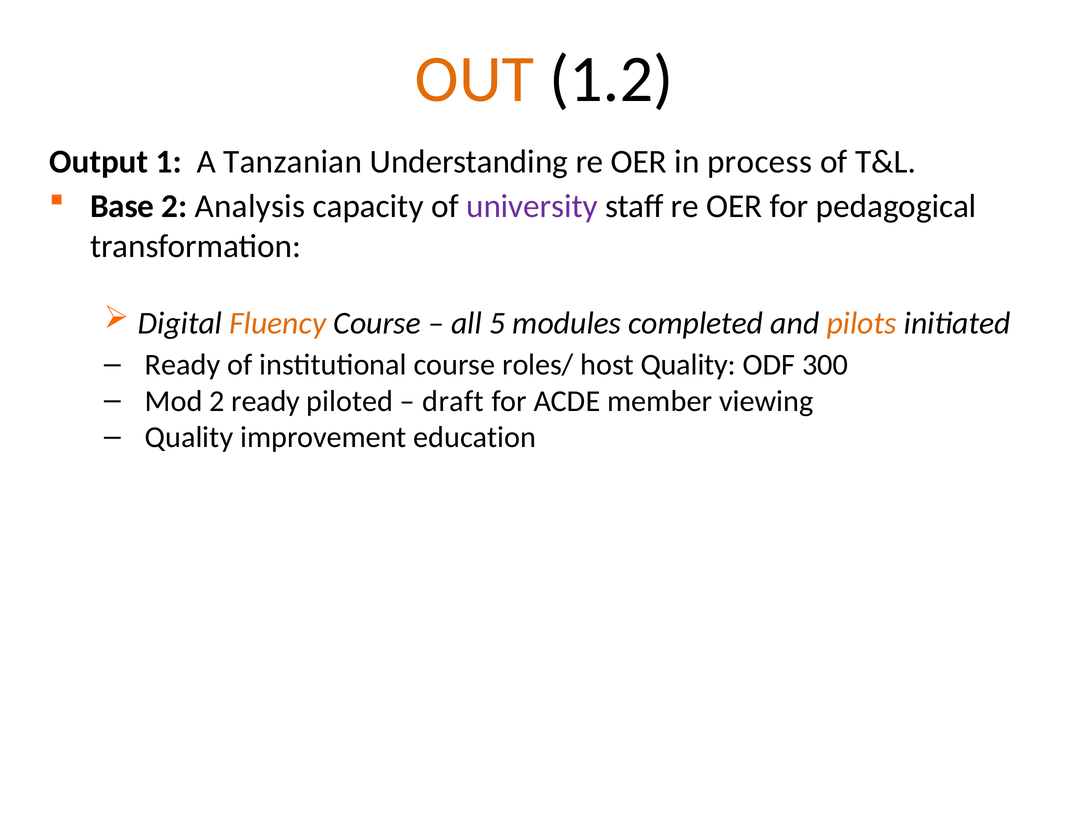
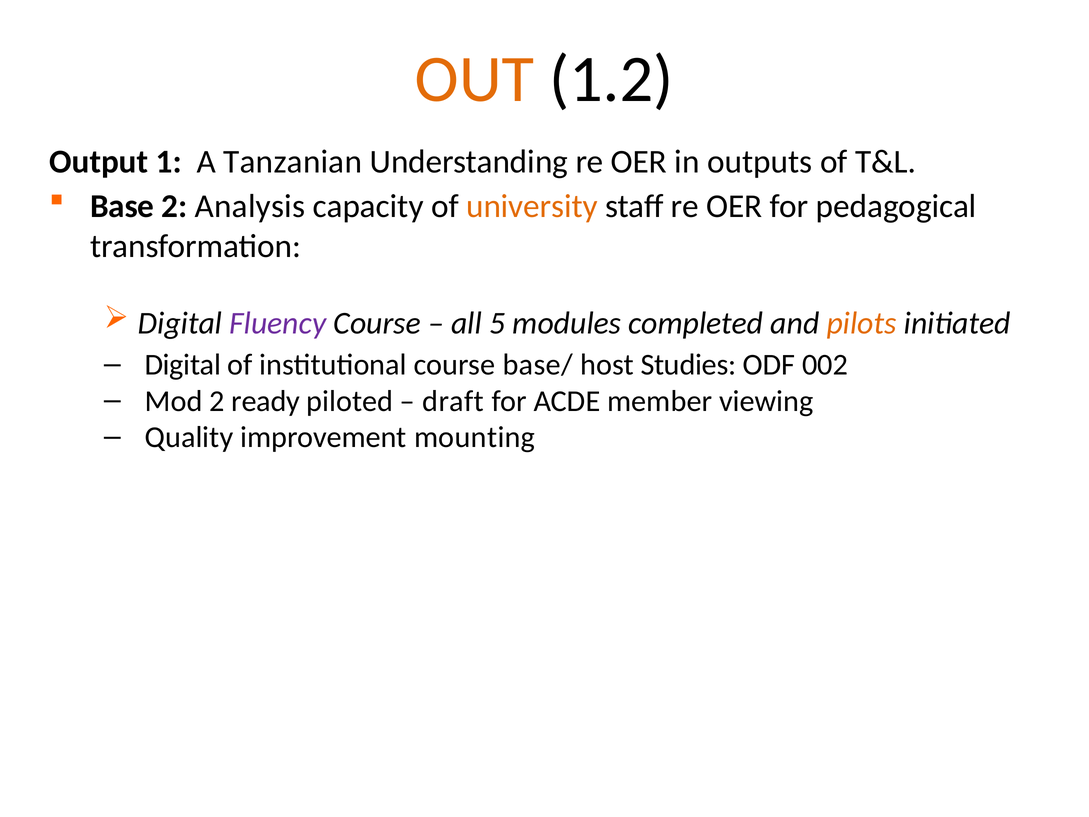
process: process -> outputs (760, 162)
university colour: purple -> orange (532, 206)
Fluency colour: orange -> purple (278, 323)
Ready: Ready -> Digital (183, 365)
roles/: roles/ -> base/ (538, 365)
host Quality: Quality -> Studies (688, 365)
300: 300 -> 002 (825, 365)
education: education -> mounting (475, 437)
